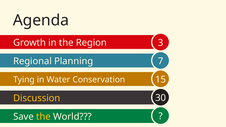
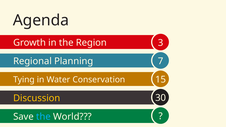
the colour: yellow -> light blue (43, 117)
